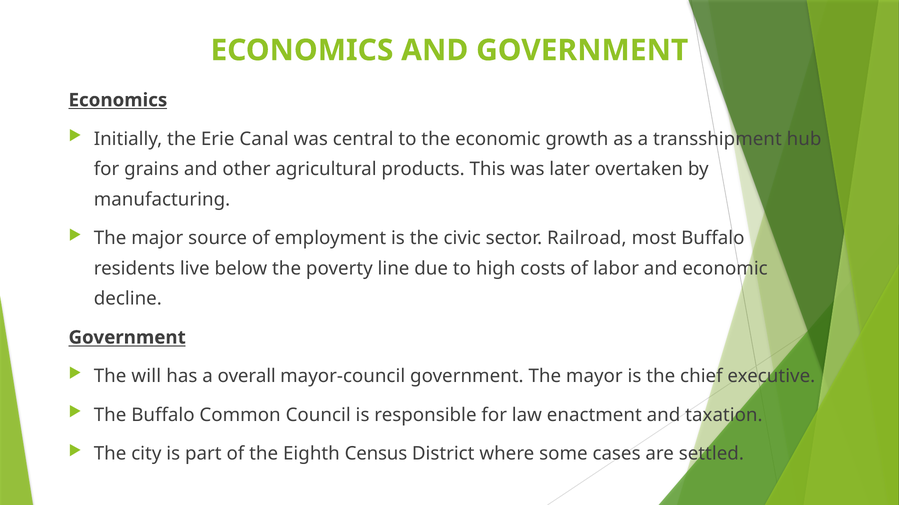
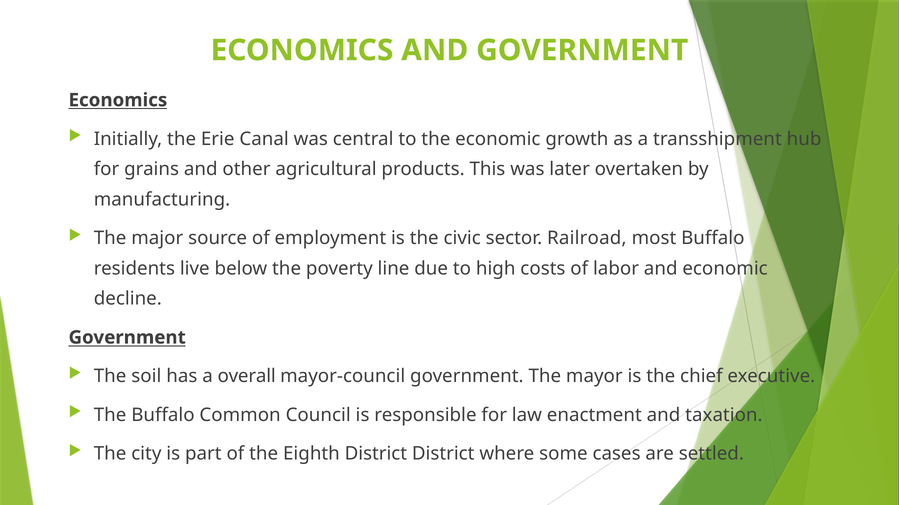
will: will -> soil (146, 377)
Eighth Census: Census -> District (376, 454)
